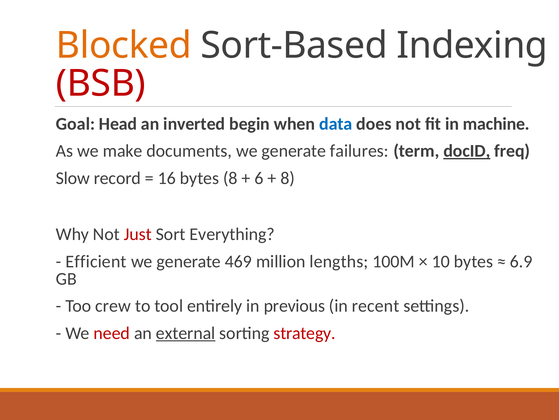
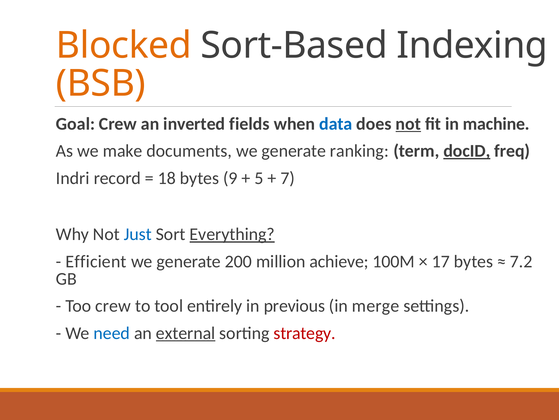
BSB colour: red -> orange (101, 84)
Goal Head: Head -> Crew (118, 124)
begin: begin -> fields (249, 124)
not underline: none -> present (408, 124)
failures: failures -> ranking (359, 151)
Slow: Slow -> Indri (73, 178)
16: 16 -> 18 (167, 178)
bytes 8: 8 -> 9 (230, 178)
6: 6 -> 5 (259, 178)
8: 8 -> 7 (288, 178)
Just colour: red -> blue (138, 234)
Everything underline: none -> present (232, 234)
469: 469 -> 200 (238, 261)
lengths: lengths -> achieve (339, 261)
10: 10 -> 17 (441, 261)
6.9: 6.9 -> 7.2 (521, 261)
recent: recent -> merge (376, 305)
need colour: red -> blue (112, 333)
